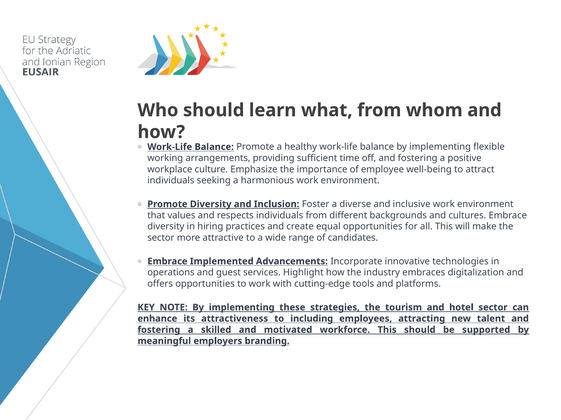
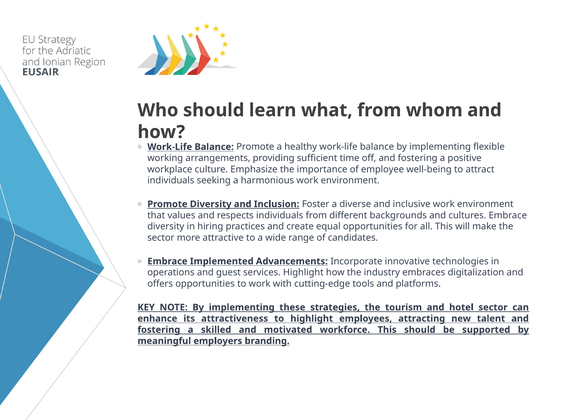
to including: including -> highlight (312, 319)
